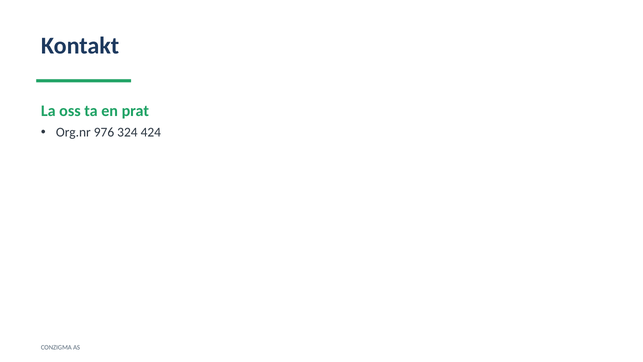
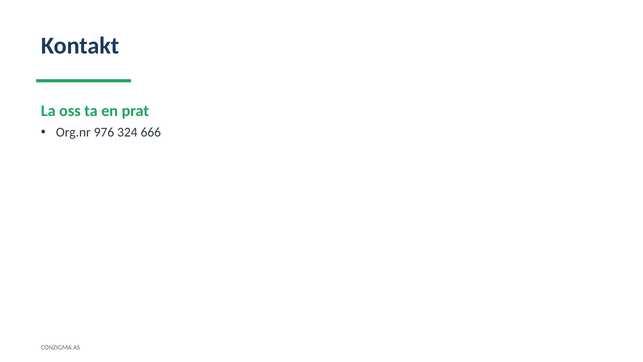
424: 424 -> 666 (151, 132)
